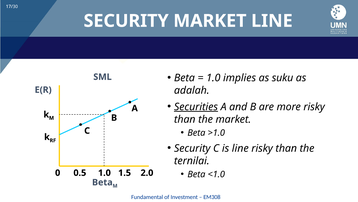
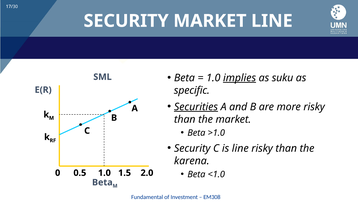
implies underline: none -> present (240, 78)
adalah: adalah -> specific (192, 90)
ternilai: ternilai -> karena (192, 160)
